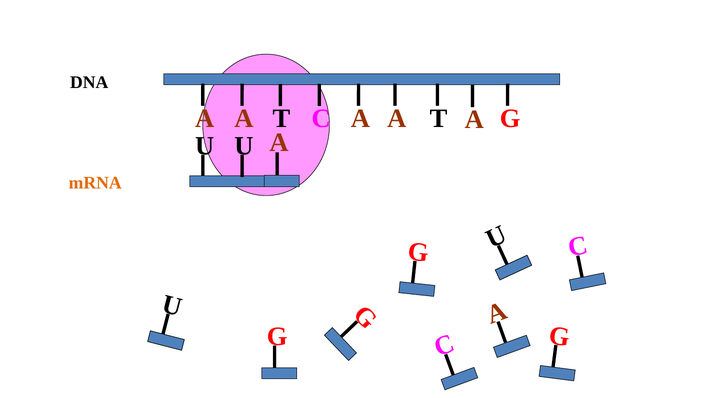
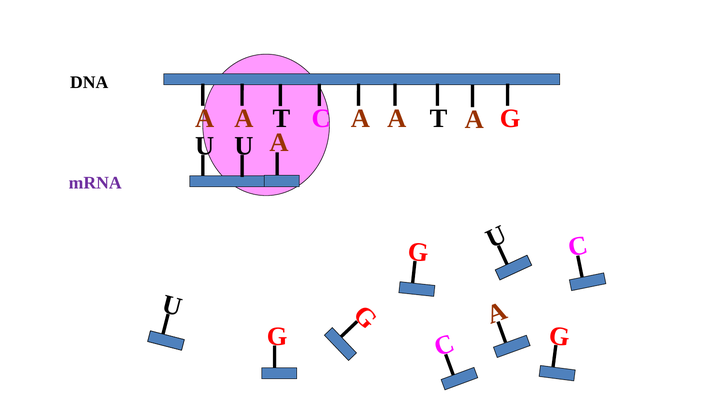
mRNA colour: orange -> purple (95, 183)
